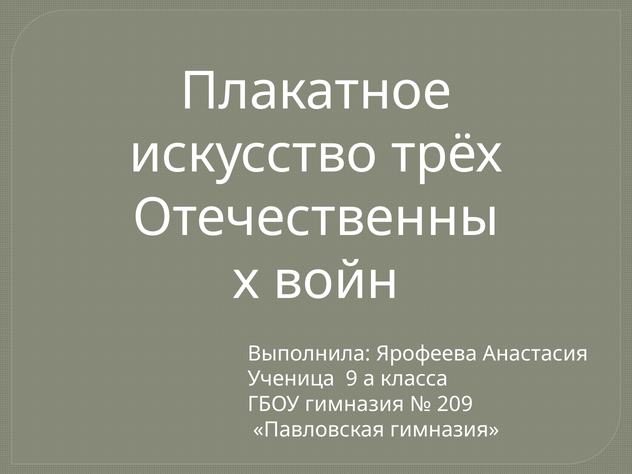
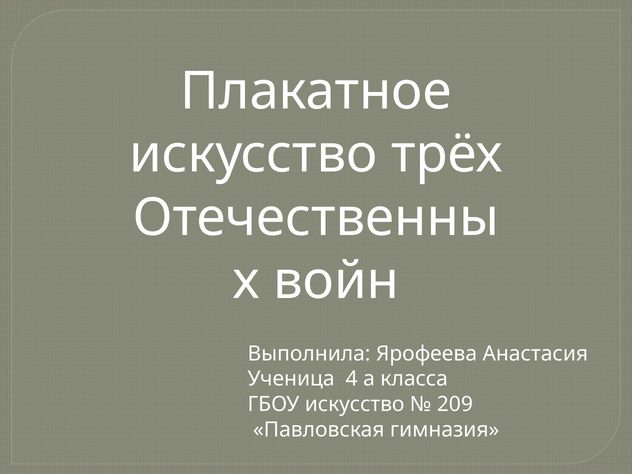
9: 9 -> 4 (352, 379)
ГБОУ гимназия: гимназия -> искусство (355, 404)
